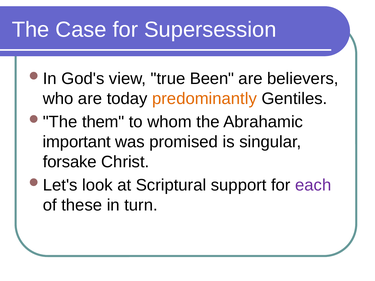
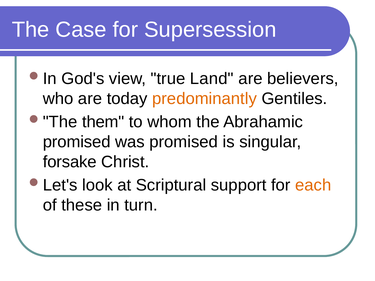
Been: Been -> Land (212, 79)
important: important -> promised (77, 142)
each colour: purple -> orange (313, 185)
